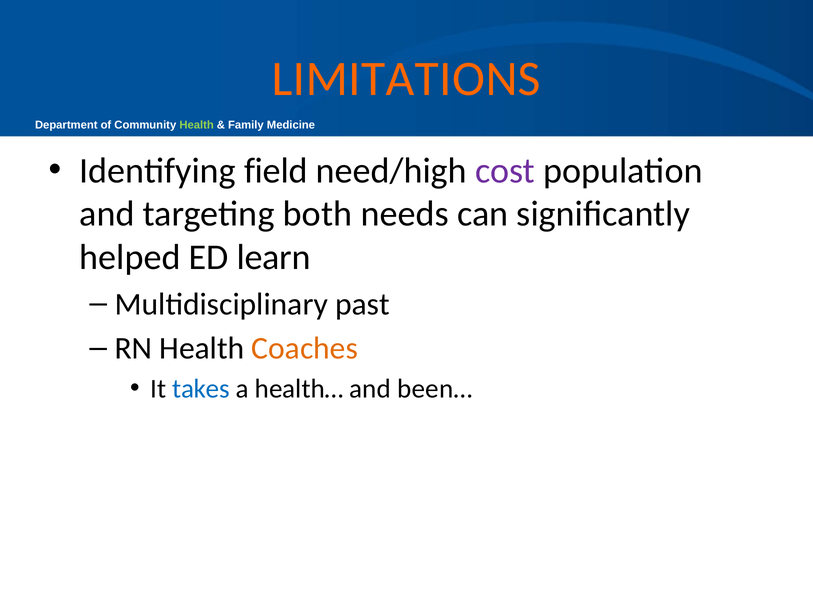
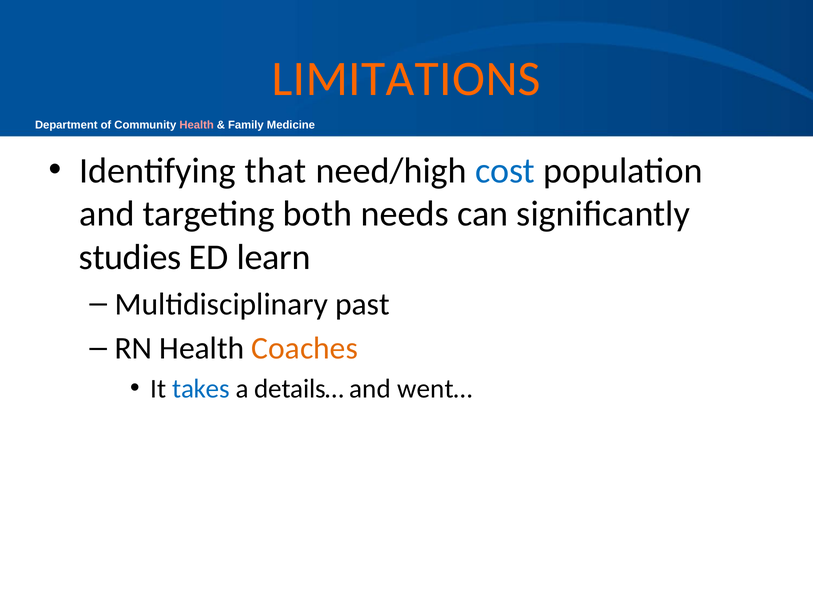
Health colour: light green -> pink (197, 125)
field: field -> that (276, 171)
cost colour: purple -> blue (505, 171)
helped: helped -> studies (130, 257)
health…: health… -> details… (299, 389)
been…: been… -> went… (435, 389)
